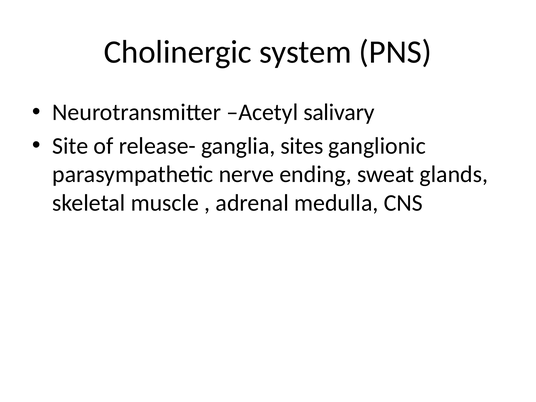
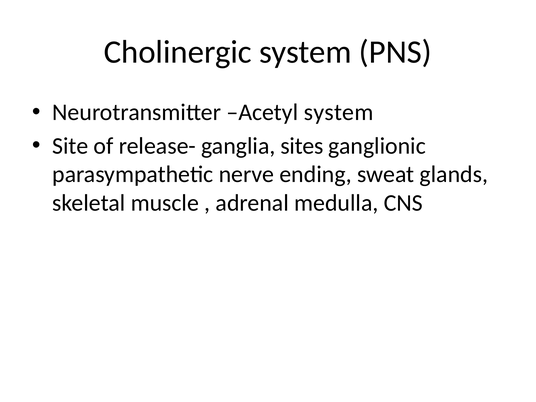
Acetyl salivary: salivary -> system (339, 112)
